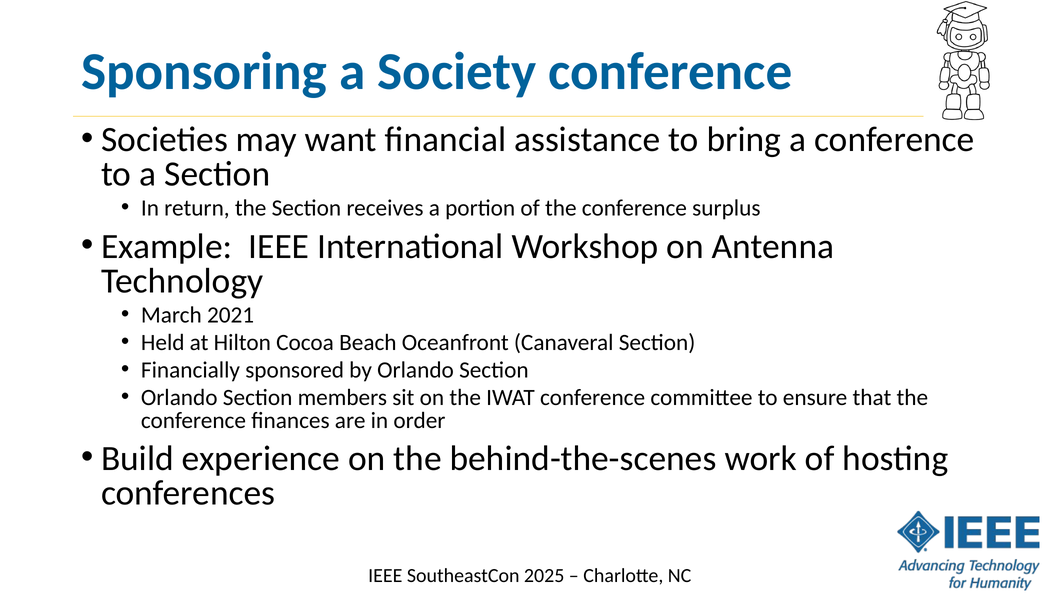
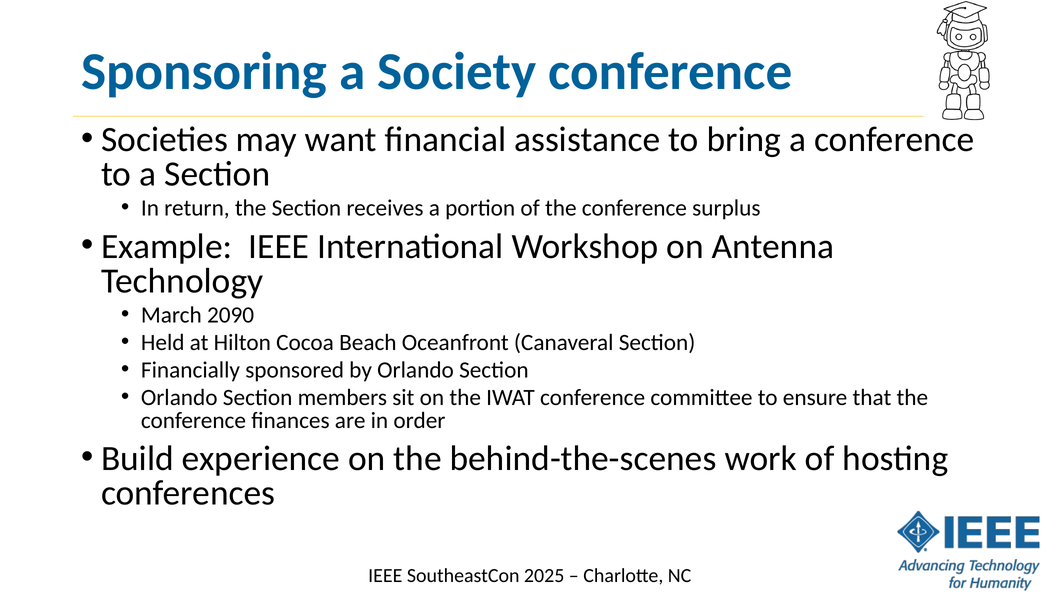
2021: 2021 -> 2090 (231, 315)
